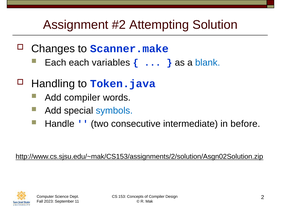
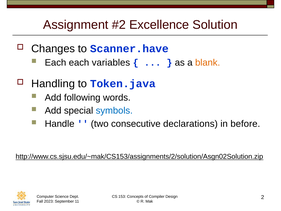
Attempting: Attempting -> Excellence (159, 25)
Scanner.make: Scanner.make -> Scanner.have (129, 49)
blank colour: blue -> orange (208, 62)
Add compiler: compiler -> following (82, 97)
intermediate: intermediate -> declarations (190, 124)
